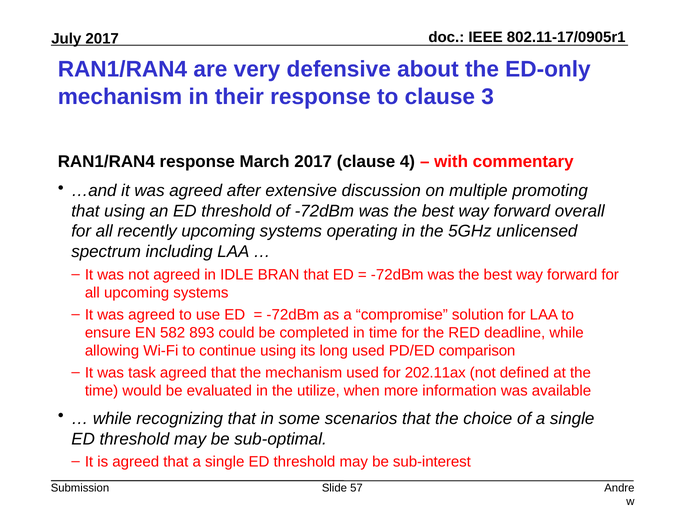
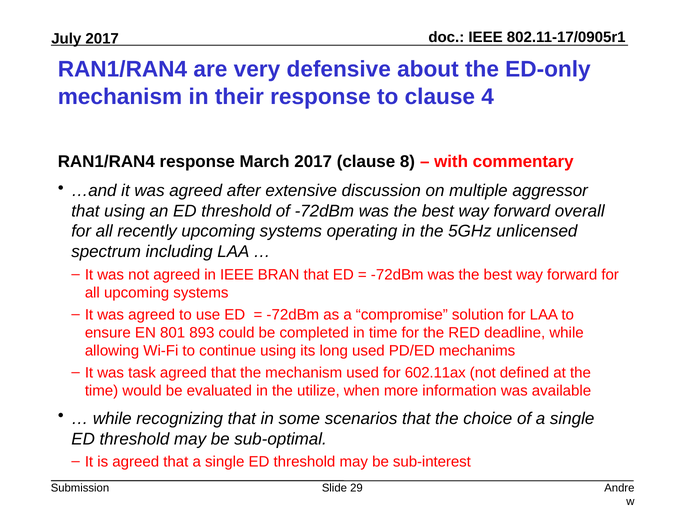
3: 3 -> 4 (488, 97)
4: 4 -> 8 (407, 162)
promoting: promoting -> aggressor (550, 191)
in IDLE: IDLE -> IEEE (237, 275)
582: 582 -> 801 (173, 333)
comparison: comparison -> mechanims (477, 351)
202.11ax: 202.11ax -> 602.11ax (435, 373)
57: 57 -> 29 (356, 488)
